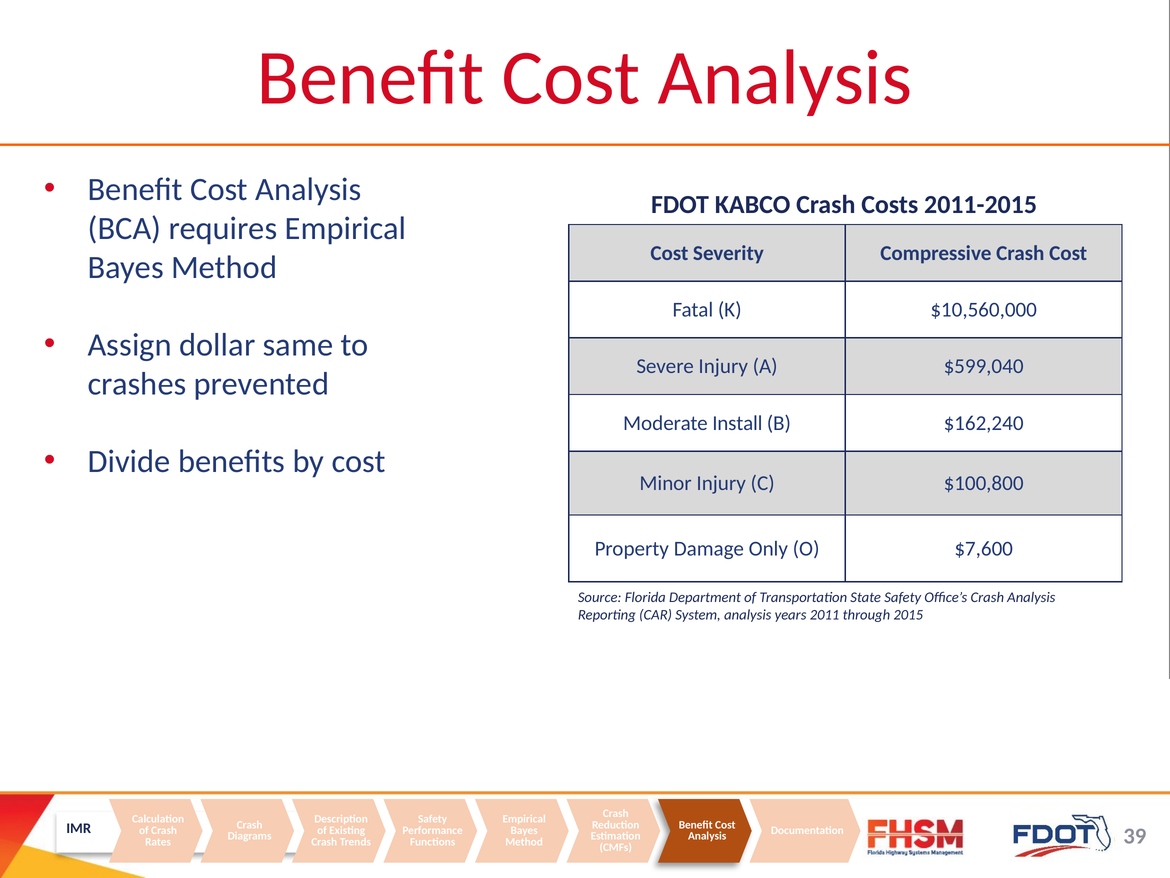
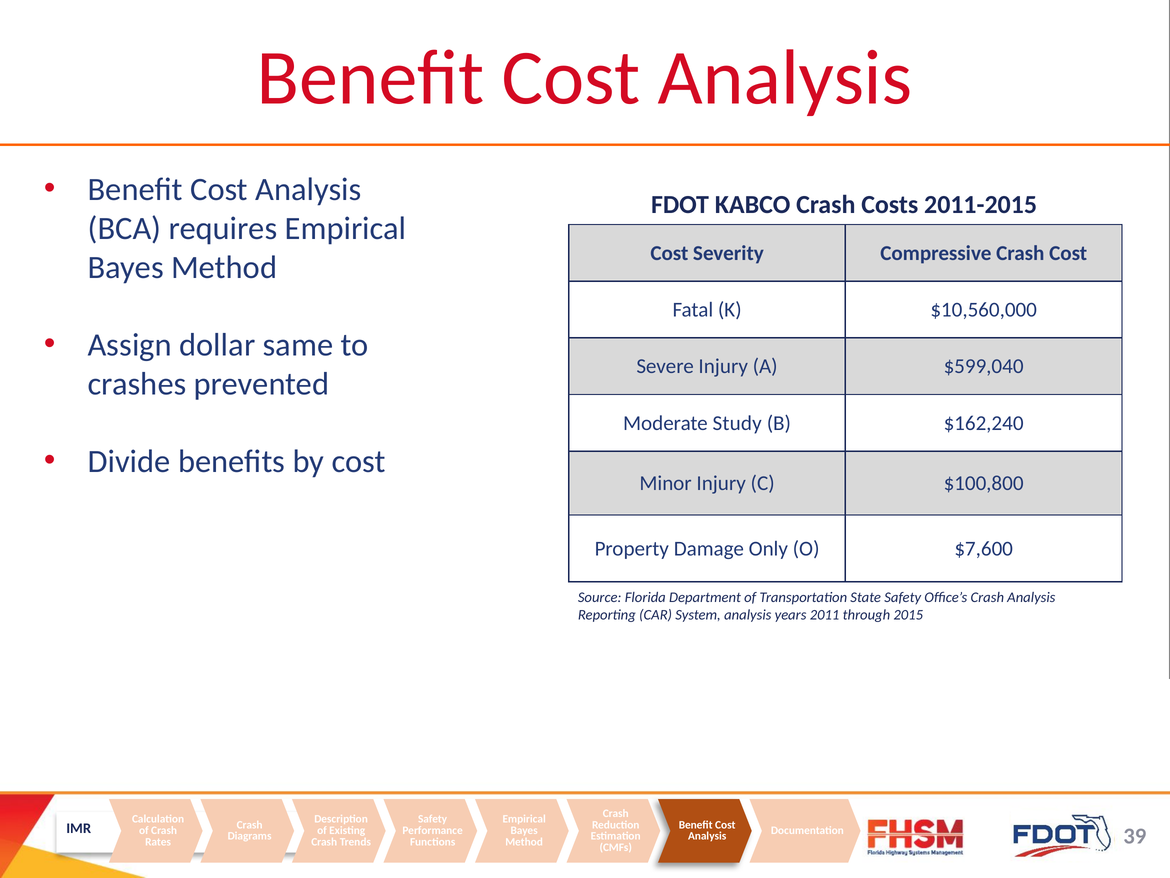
Install: Install -> Study (737, 423)
